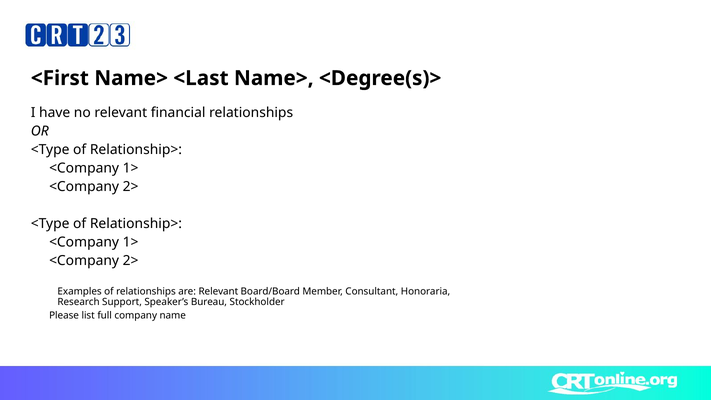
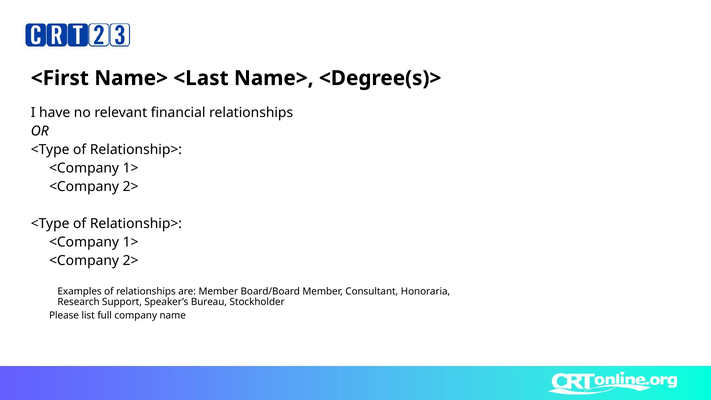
are Relevant: Relevant -> Member (218, 291)
